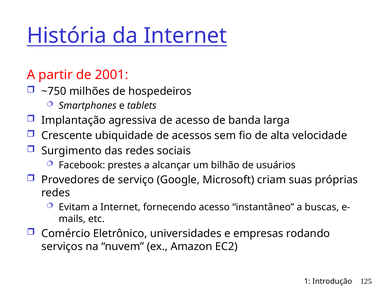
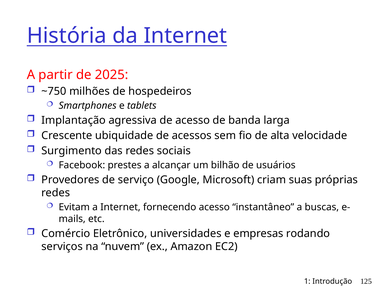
2001: 2001 -> 2025 (112, 75)
